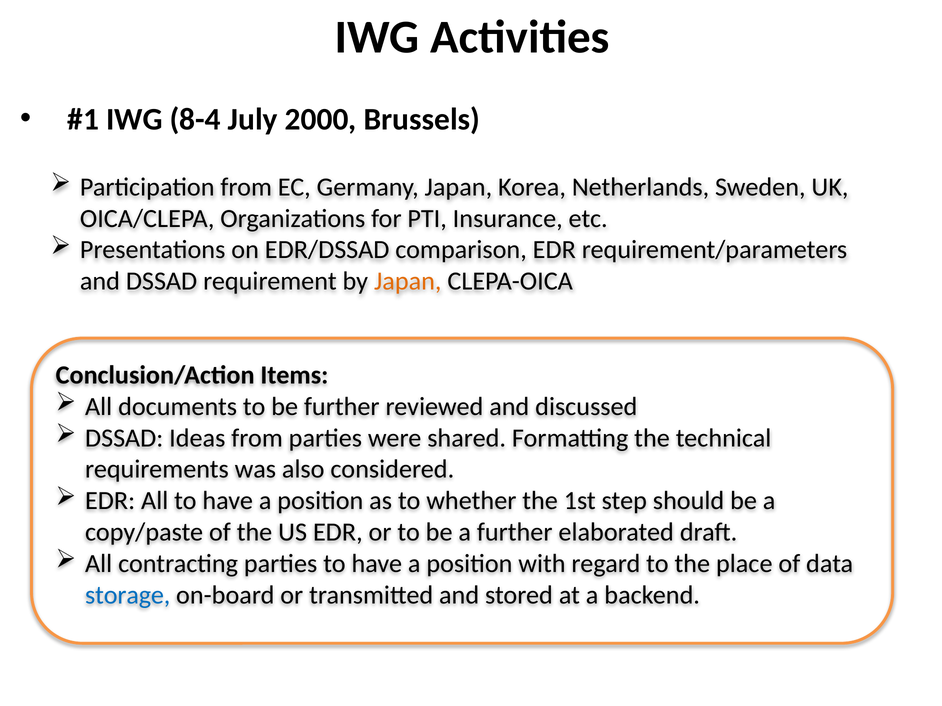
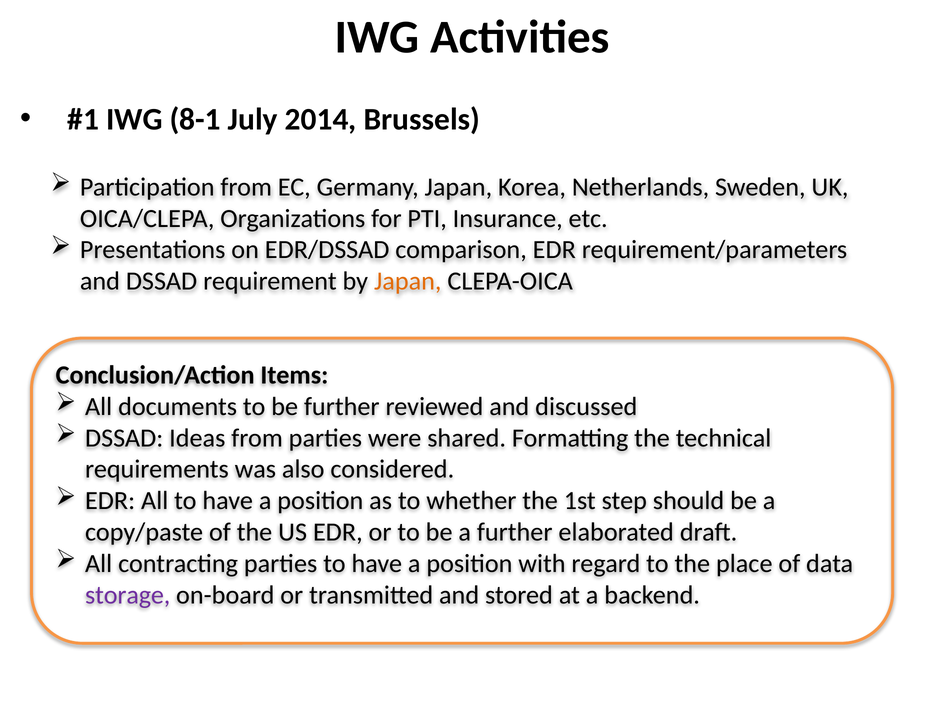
8-4: 8-4 -> 8-1 (195, 119)
2000: 2000 -> 2014 (321, 119)
storage colour: blue -> purple (128, 595)
